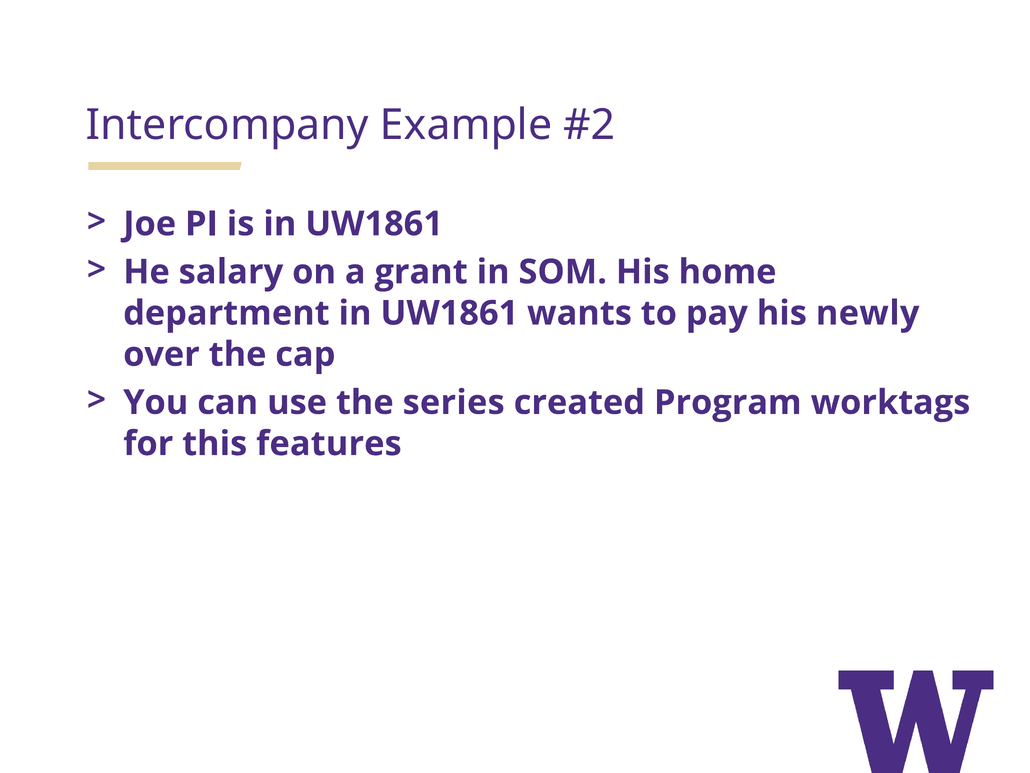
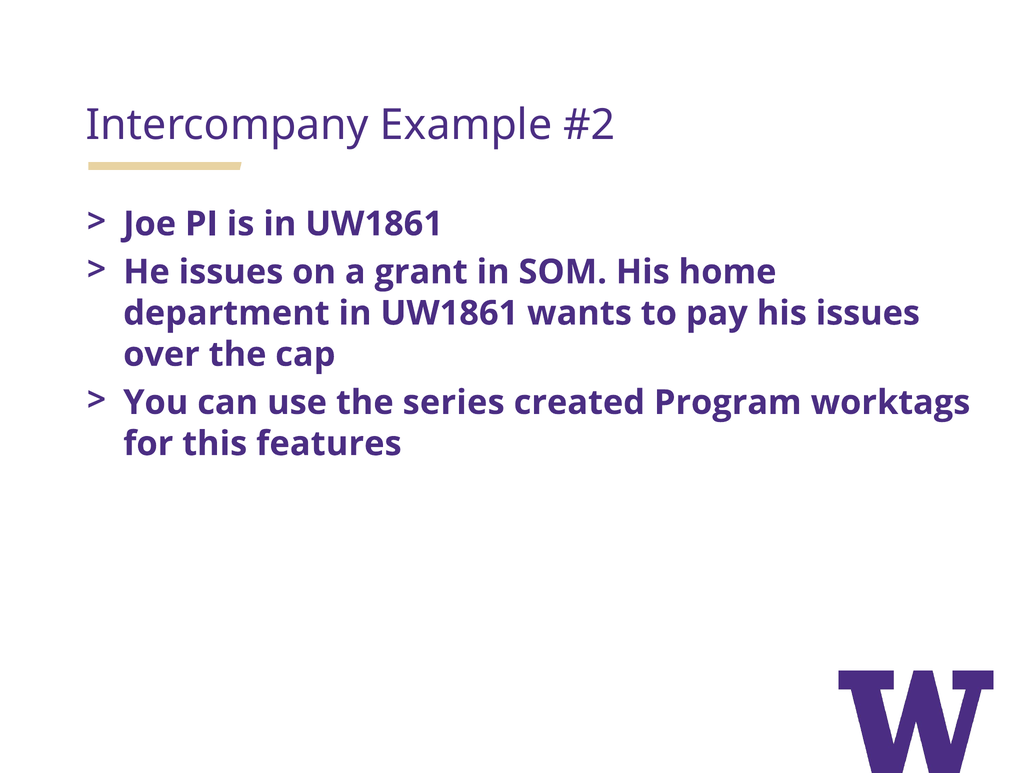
He salary: salary -> issues (231, 272)
his newly: newly -> issues (868, 313)
